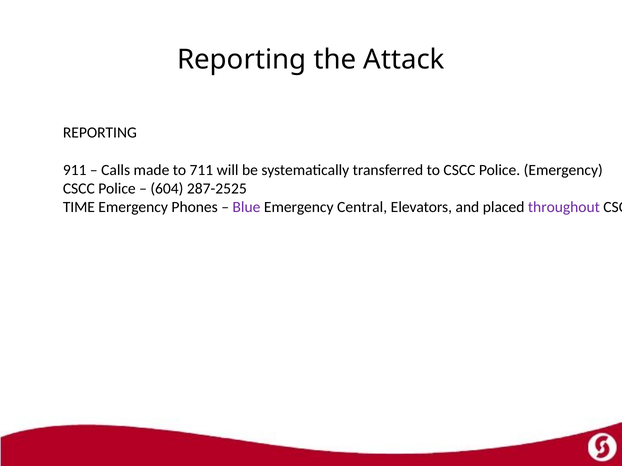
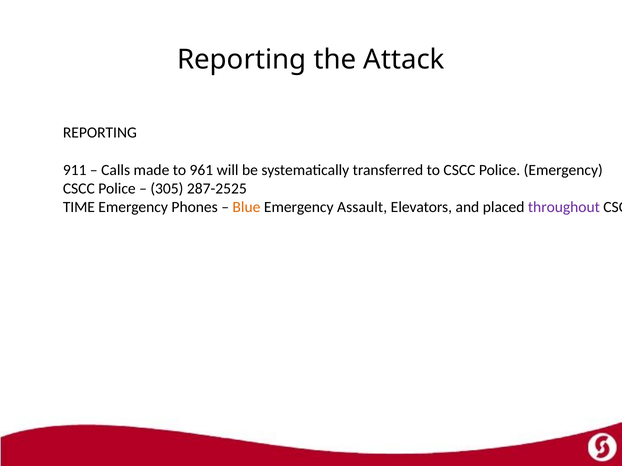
711: 711 -> 961 (201, 170)
604: 604 -> 305 (167, 189)
Blue colour: purple -> orange (246, 207)
Central: Central -> Assault (362, 207)
